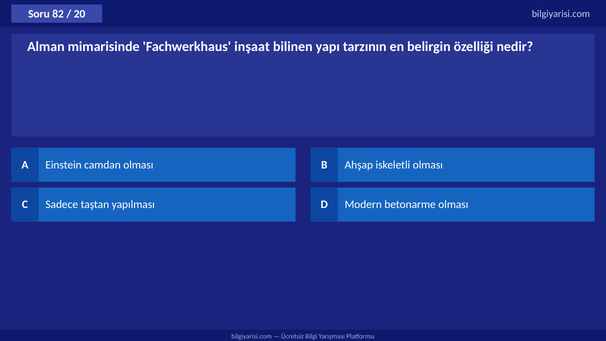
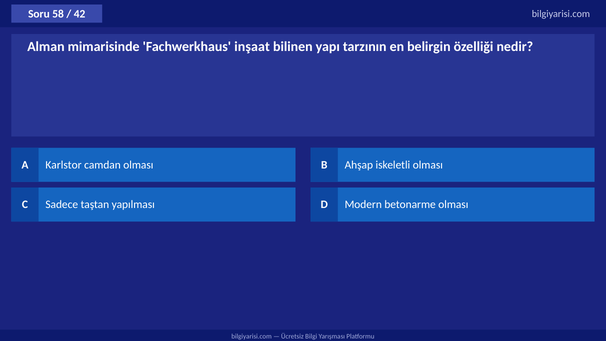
82: 82 -> 58 (58, 14)
20: 20 -> 42 (80, 14)
Einstein: Einstein -> Karlstor (64, 165)
